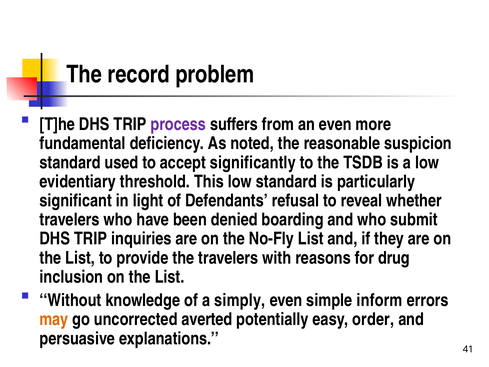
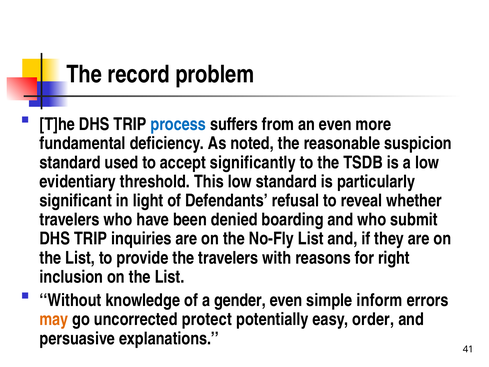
process colour: purple -> blue (178, 124)
drug: drug -> right (394, 258)
simply: simply -> gender (240, 300)
averted: averted -> protect (207, 319)
